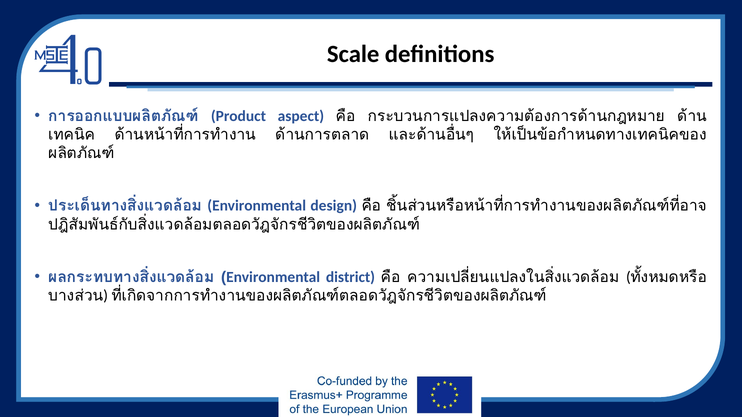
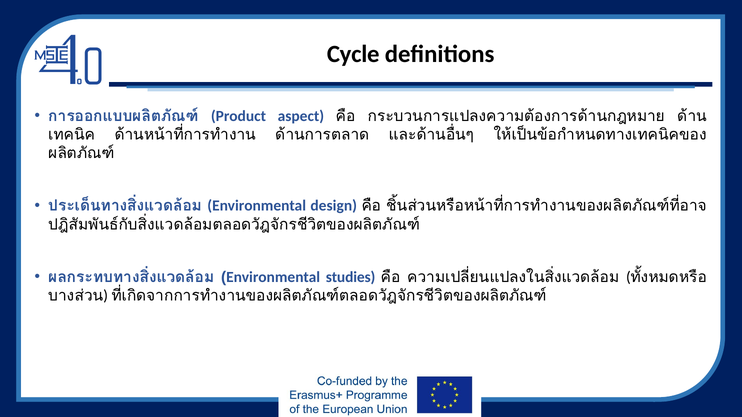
Scale: Scale -> Cycle (353, 54)
district: district -> studies (351, 277)
